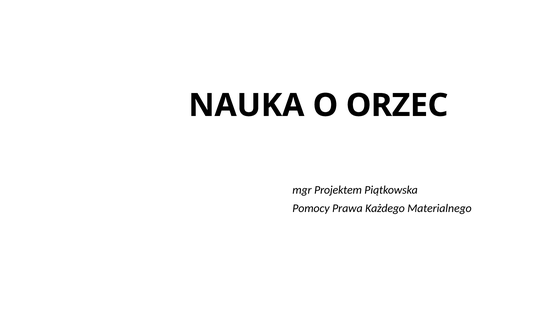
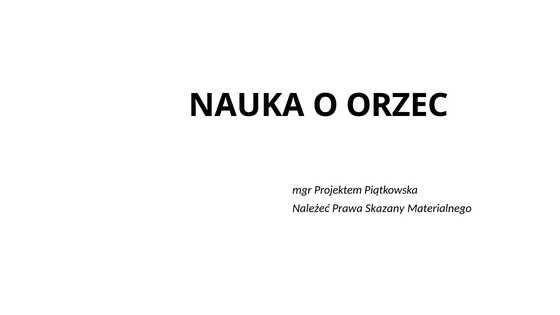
Pomocy: Pomocy -> Należeć (311, 208)
Każdego: Każdego -> Skazany (385, 208)
